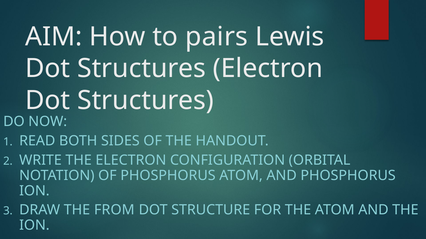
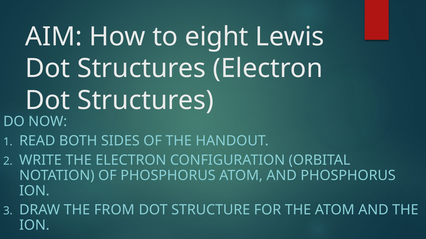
pairs: pairs -> eight (217, 37)
